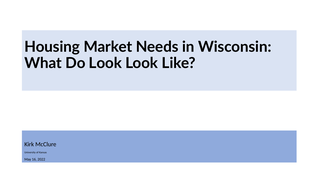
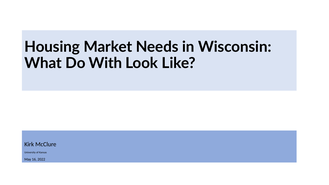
Do Look: Look -> With (105, 63)
